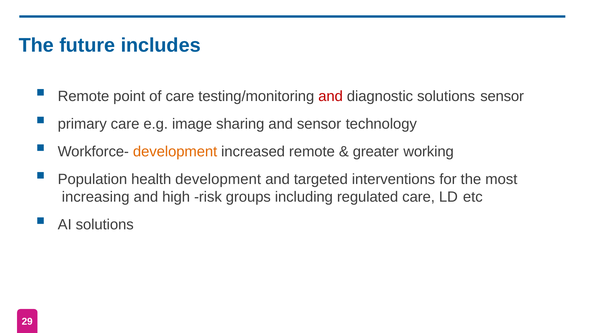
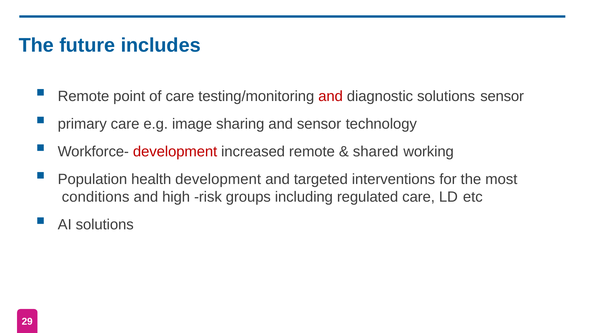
development colour: orange -> red (175, 152)
greater: greater -> shared (376, 152)
increasing: increasing -> conditions (96, 197)
